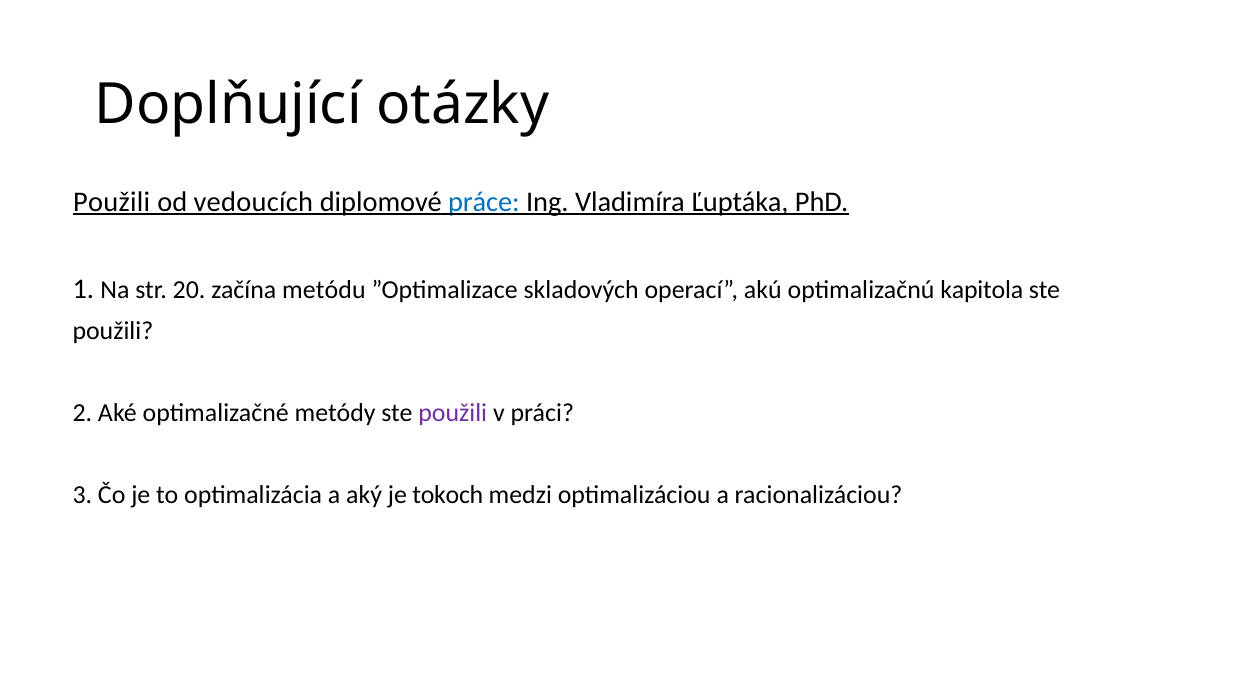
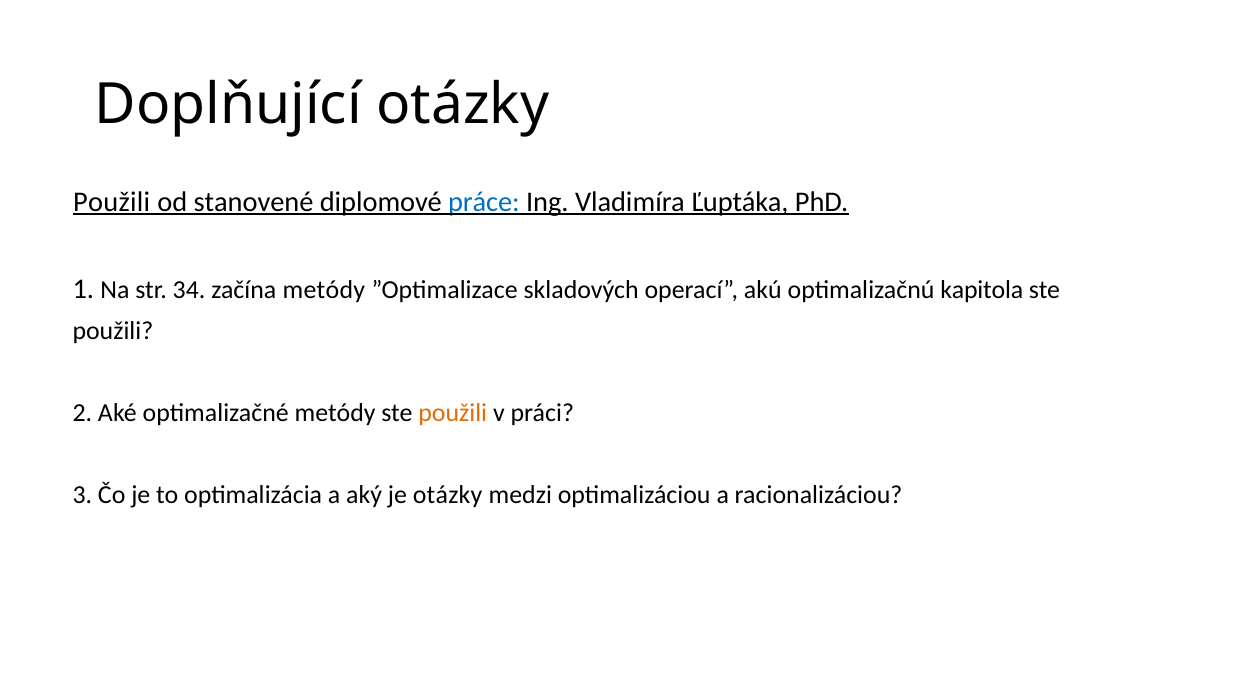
vedoucích: vedoucích -> stanovené (254, 202)
20: 20 -> 34 (189, 290)
začína metódu: metódu -> metódy (324, 290)
použili colour: purple -> orange (453, 413)
je tokoch: tokoch -> otázky (448, 495)
